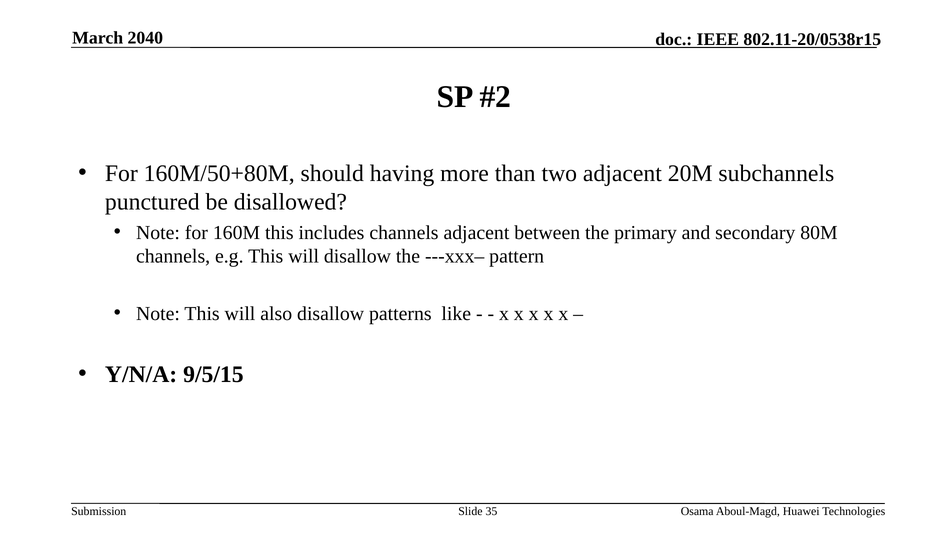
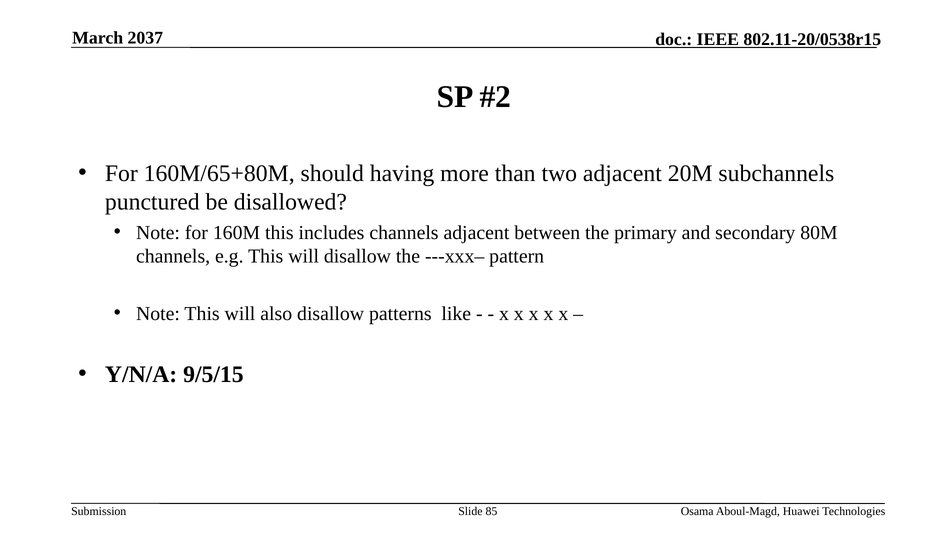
2040: 2040 -> 2037 (145, 38)
160M/50+80M: 160M/50+80M -> 160M/65+80M (219, 174)
35: 35 -> 85 (491, 511)
